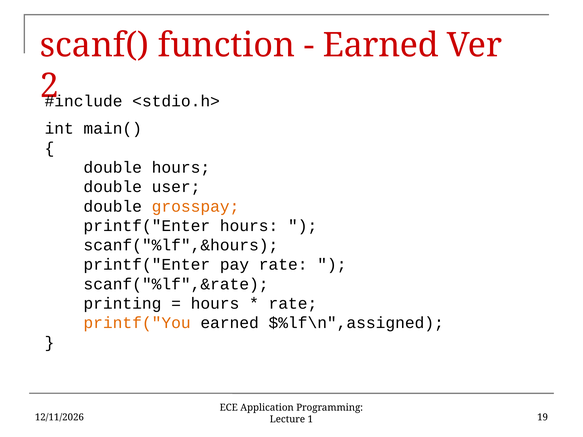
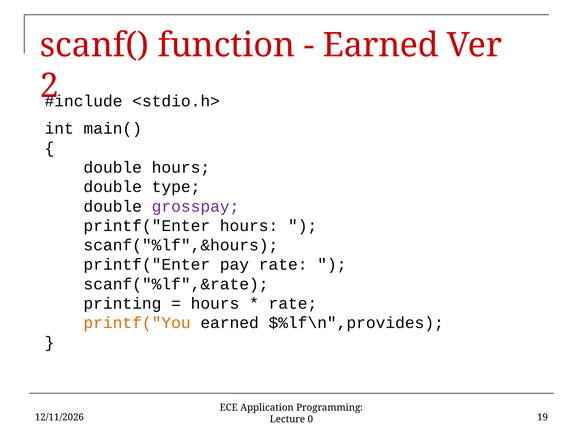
user: user -> type (176, 187)
grosspay colour: orange -> purple (196, 206)
$%lf\n",assigned: $%lf\n",assigned -> $%lf\n",provides (356, 323)
1: 1 -> 0 (310, 419)
